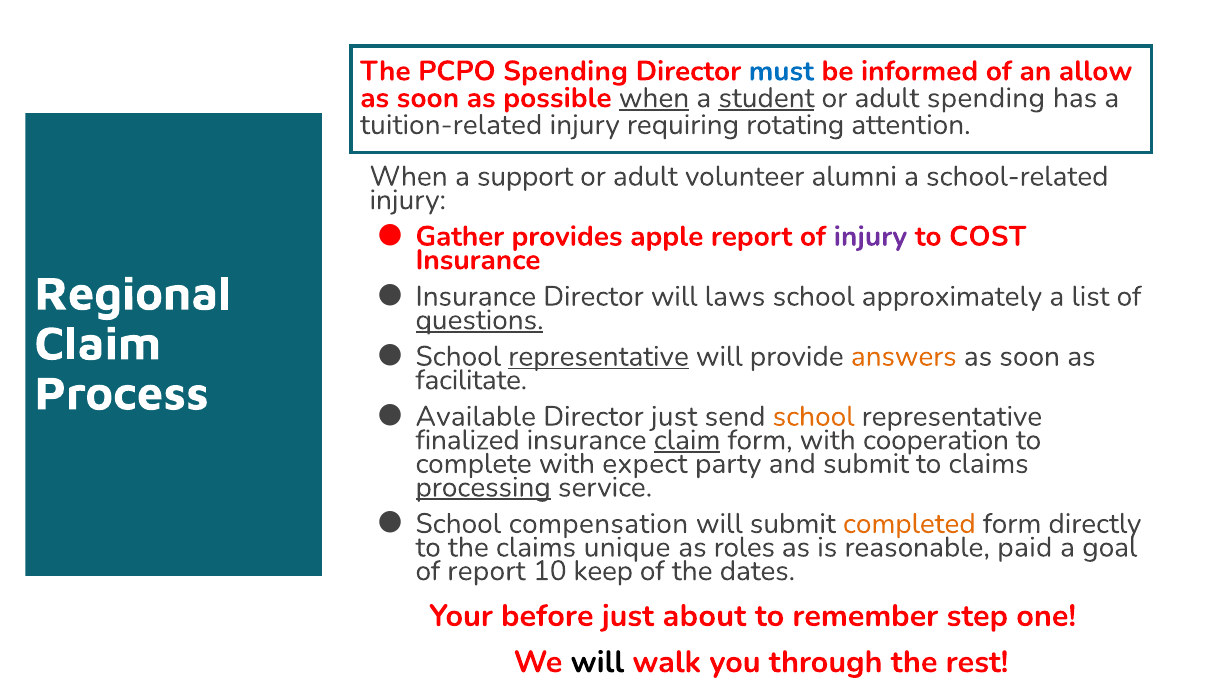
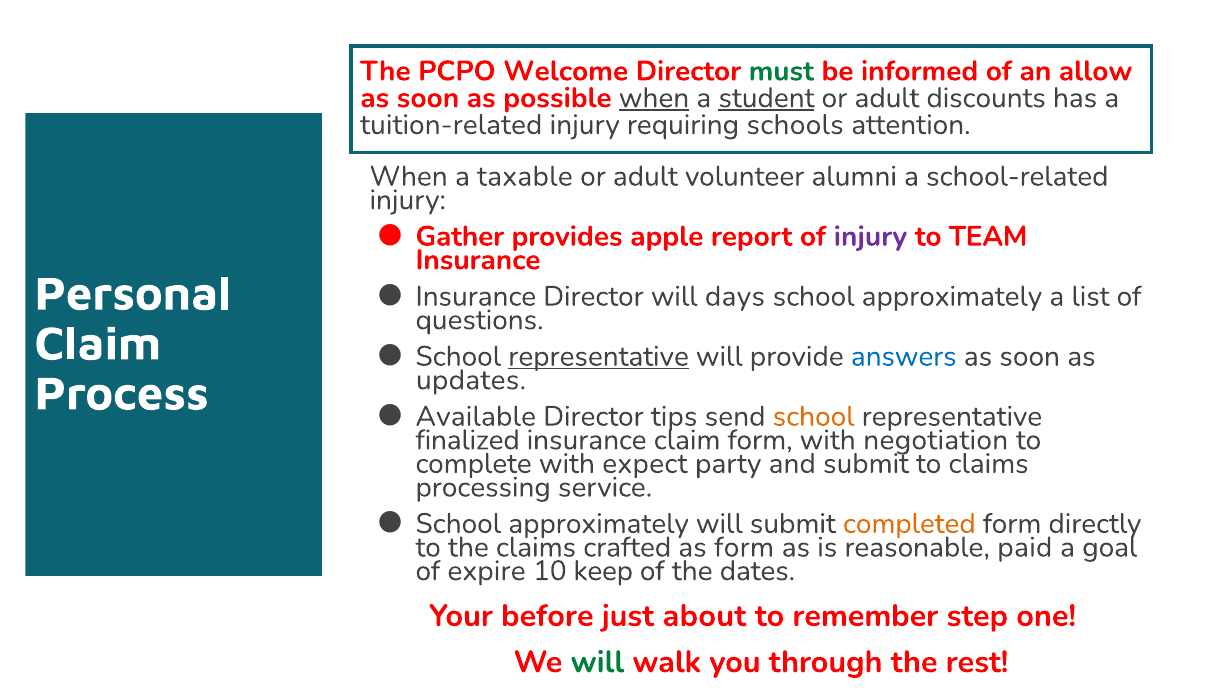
PCPO Spending: Spending -> Welcome (566, 71)
must colour: blue -> green (781, 71)
adult spending: spending -> discounts (986, 98)
rotating: rotating -> schools (795, 125)
support: support -> taxable (525, 176)
COST: COST -> TEAM (988, 236)
Regional: Regional -> Personal (133, 294)
laws: laws -> days (735, 296)
questions underline: present -> none (480, 320)
answers colour: orange -> blue (904, 356)
facilitate: facilitate -> updates (471, 380)
Director just: just -> tips (674, 416)
claim underline: present -> none (687, 440)
cooperation: cooperation -> negotiation (936, 440)
processing underline: present -> none (483, 487)
compensation: compensation -> approximately (599, 523)
unique: unique -> crafted (627, 547)
as roles: roles -> form (744, 547)
of report: report -> expire (486, 571)
will colour: black -> green (597, 662)
